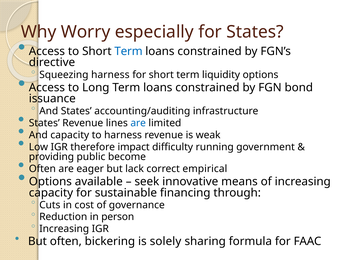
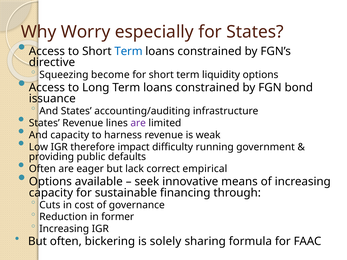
Squeezing harness: harness -> become (110, 75)
are colour: blue -> purple (138, 123)
become: become -> defaults (127, 157)
person: person -> former (118, 217)
